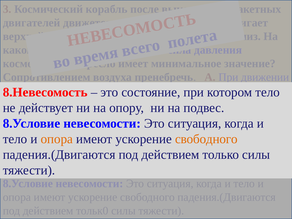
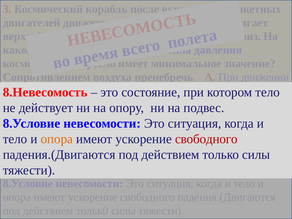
свободного colour: orange -> red (206, 139)
